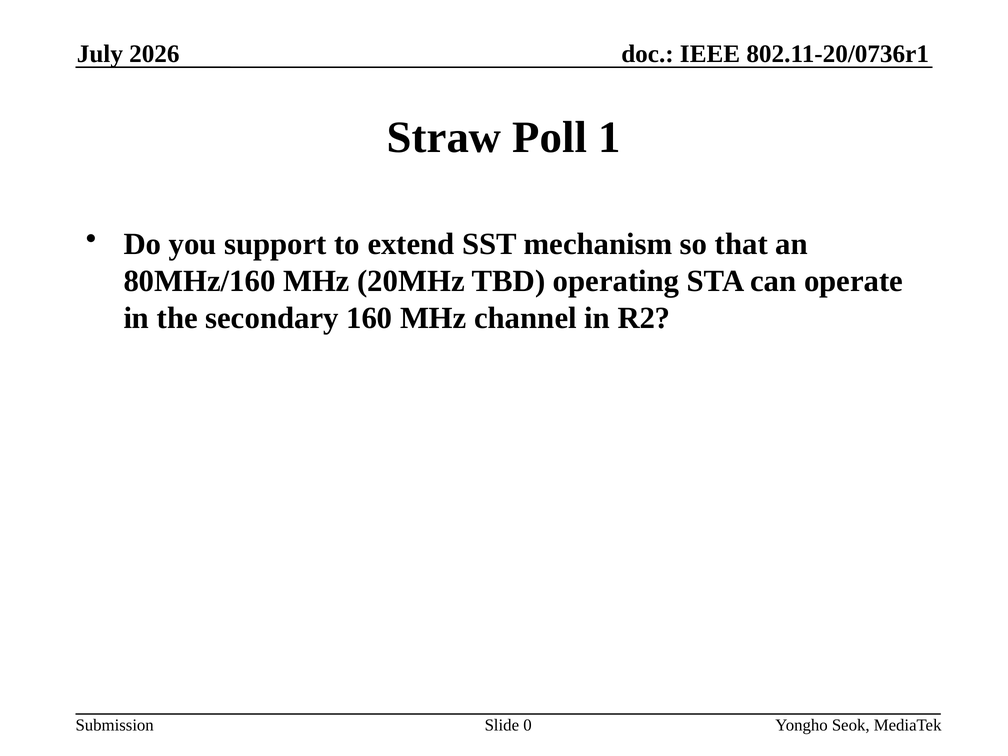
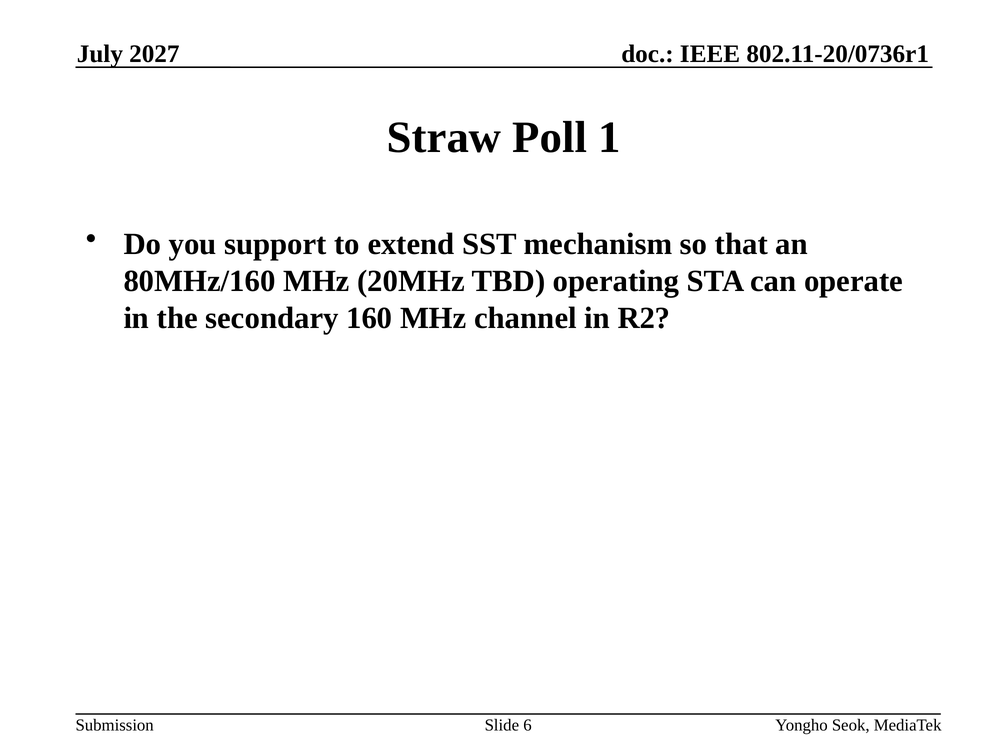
2026: 2026 -> 2027 (154, 54)
0: 0 -> 6 (527, 725)
